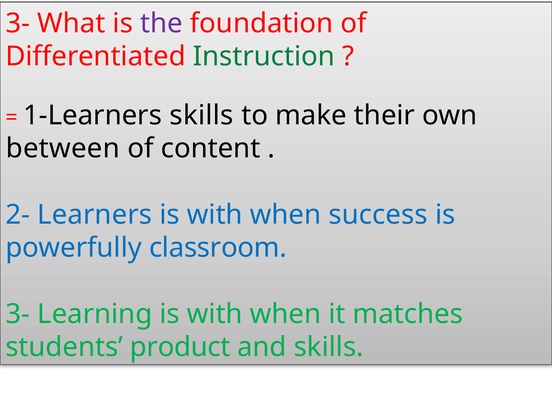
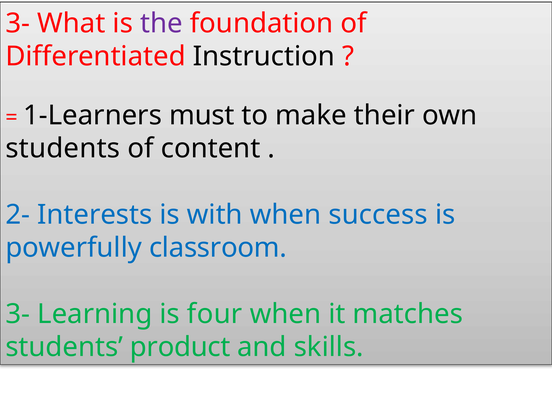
Instruction colour: green -> black (264, 56)
1-Learners skills: skills -> must (202, 115)
between: between -> students (63, 148)
Learners: Learners -> Interests (95, 215)
Learning is with: with -> four (215, 314)
